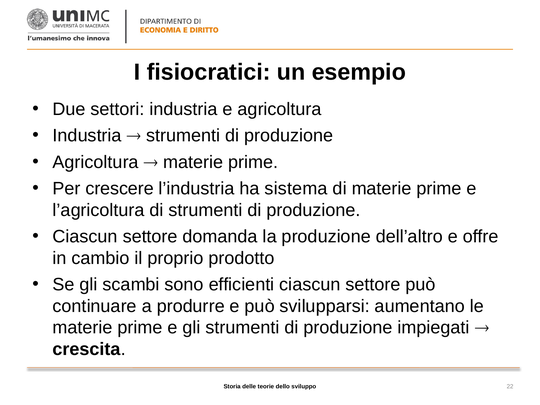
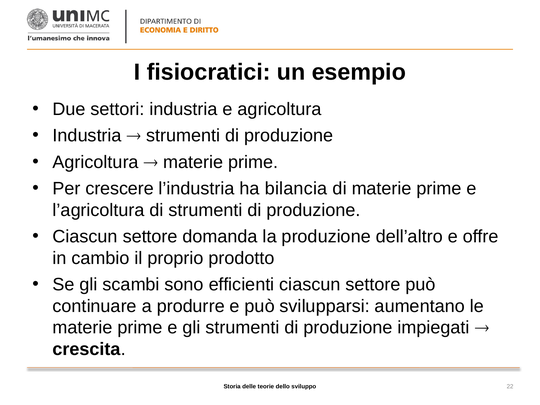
sistema: sistema -> bilancia (296, 188)
